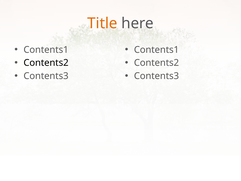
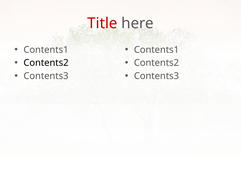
Title colour: orange -> red (102, 23)
